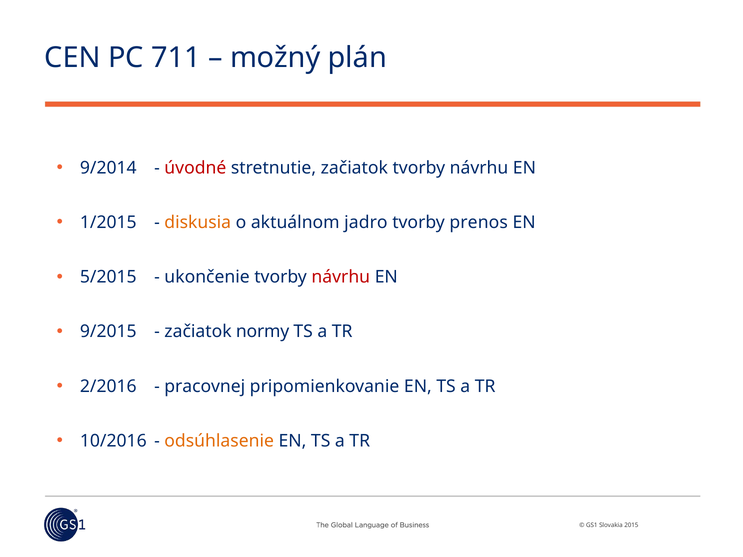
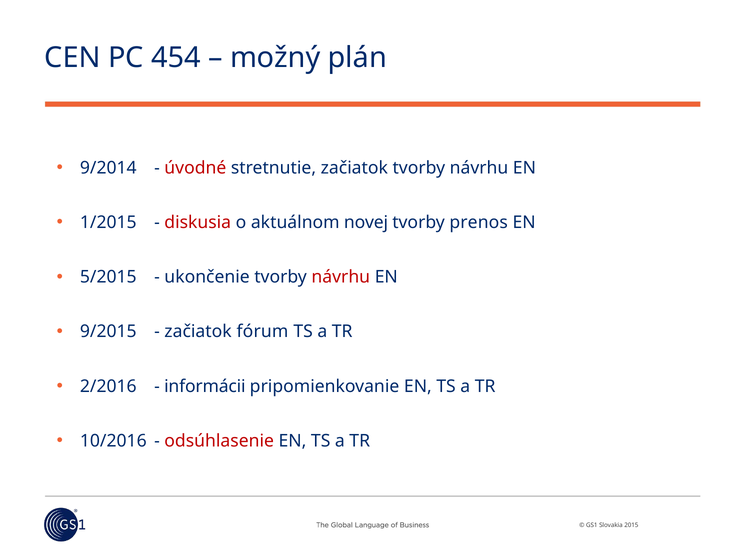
711: 711 -> 454 (176, 58)
diskusia colour: orange -> red (198, 223)
jadro: jadro -> novej (366, 223)
normy: normy -> fórum (262, 332)
pracovnej: pracovnej -> informácii (205, 386)
odsúhlasenie colour: orange -> red (219, 441)
